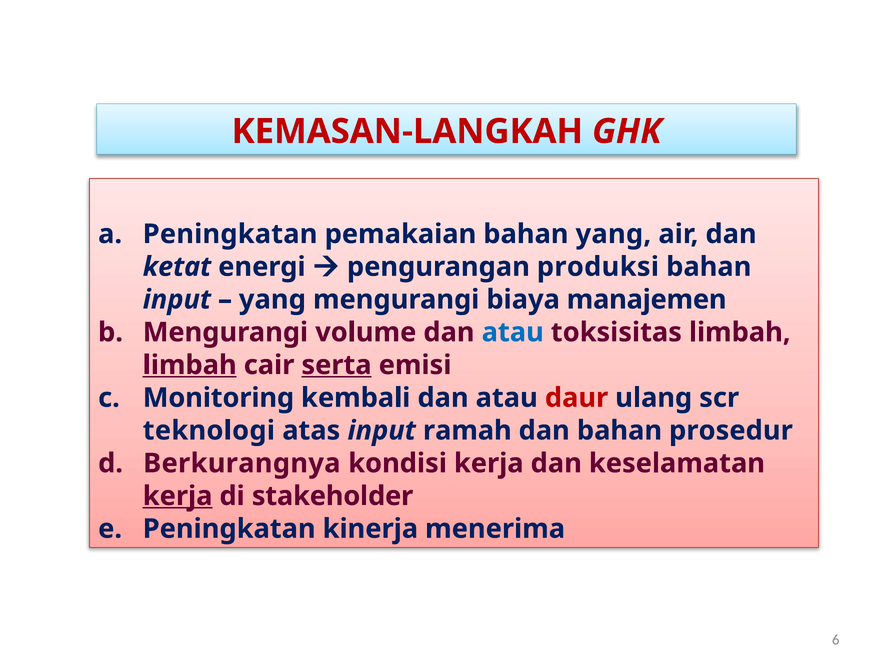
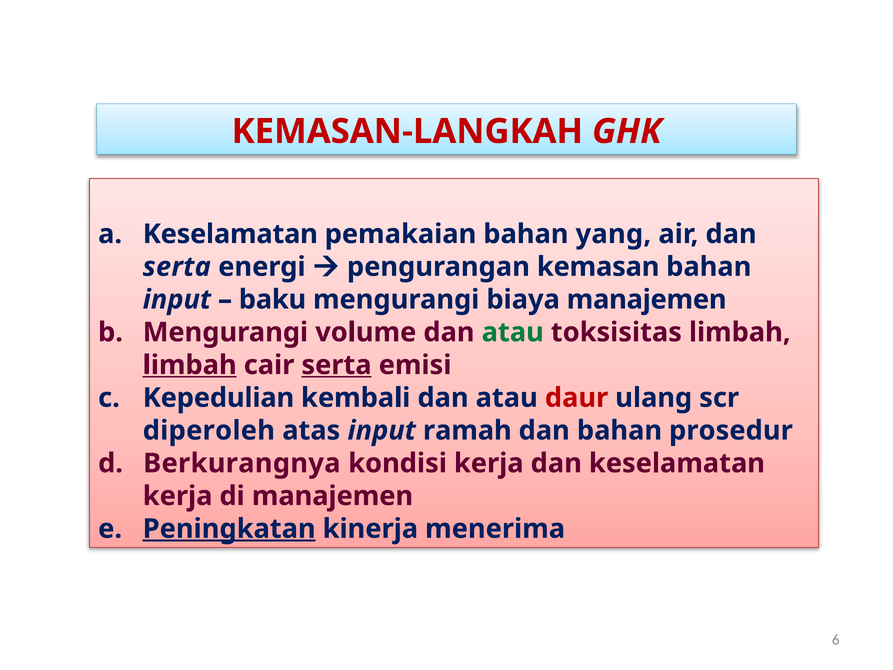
Peningkatan: Peningkatan -> Keselamatan (230, 234)
ketat: ketat -> serta (177, 267)
produksi: produksi -> kemasan (598, 267)
yang: yang -> baku (273, 299)
atau colour: blue -> green (513, 332)
Monitoring: Monitoring -> Kepedulian (218, 398)
teknologi: teknologi -> diperoleh (209, 430)
kerja underline: present -> none (178, 496)
di stakeholder: stakeholder -> manajemen (332, 496)
Peningkatan underline: none -> present (229, 529)
